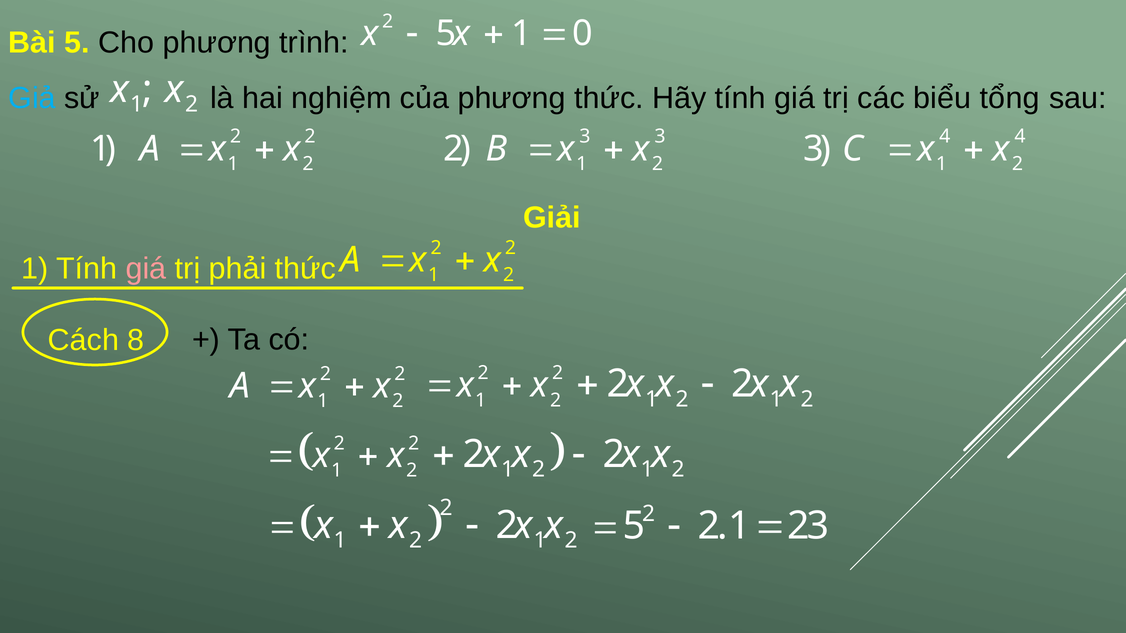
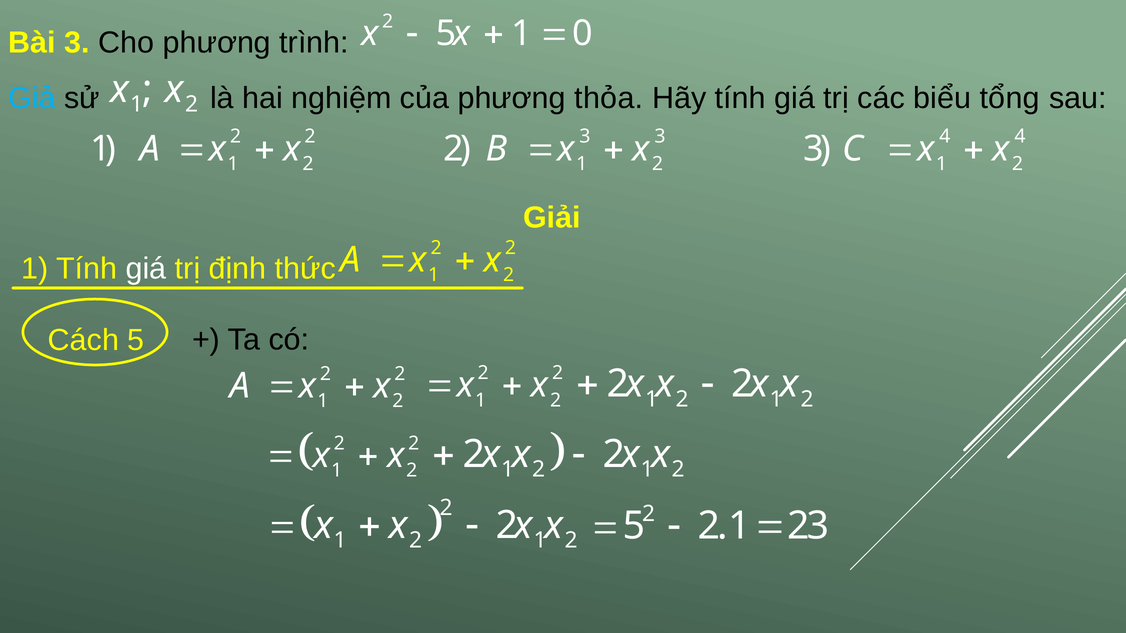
Bài 5: 5 -> 3 (77, 43)
phương thức: thức -> thỏa (609, 98)
giá colour: pink -> white (146, 269)
phải: phải -> định (238, 269)
Cách 8: 8 -> 5 (136, 341)
